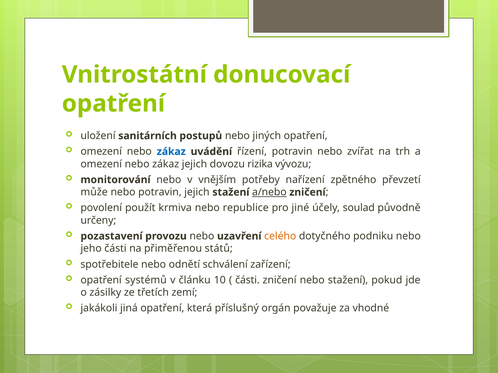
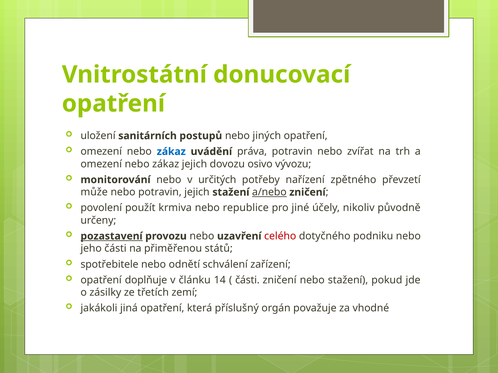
řízení: řízení -> práva (252, 152)
rizika: rizika -> osivo (260, 164)
vnějším: vnějším -> určitých (217, 180)
soulad: soulad -> nikoliv (359, 208)
pozastavení underline: none -> present (112, 236)
celého colour: orange -> red (280, 236)
systémů: systémů -> doplňuje (146, 280)
10: 10 -> 14 (220, 280)
